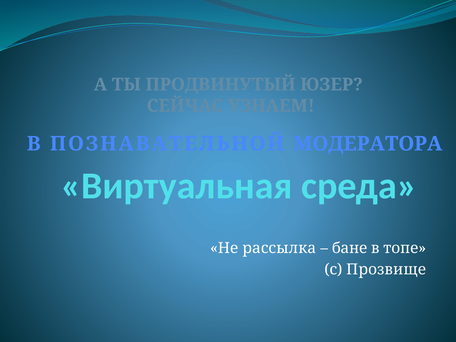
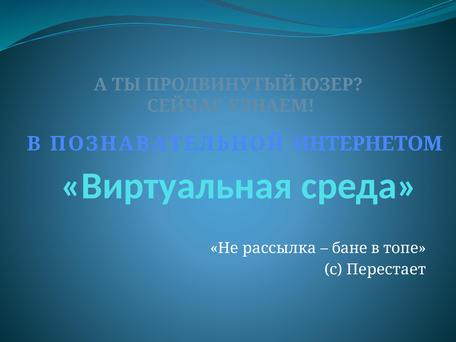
МОДЕРАТОРА: МОДЕРАТОРА -> ИНТЕРНЕТОМ (368, 144)
Прозвище: Прозвище -> Перестает (386, 270)
